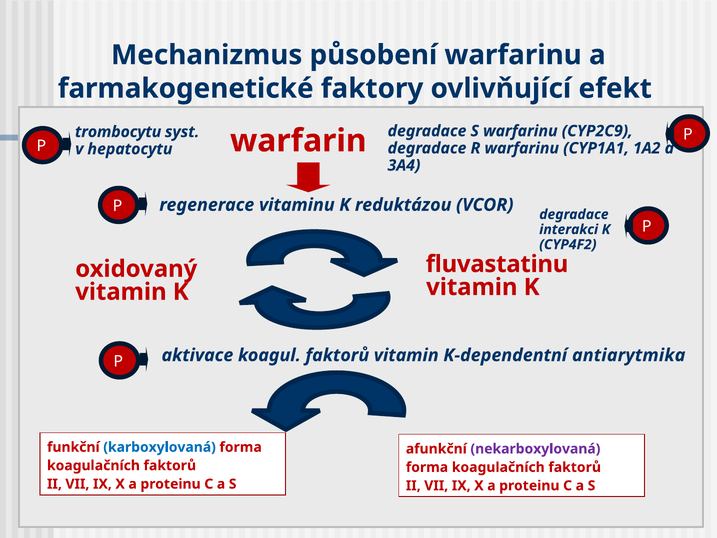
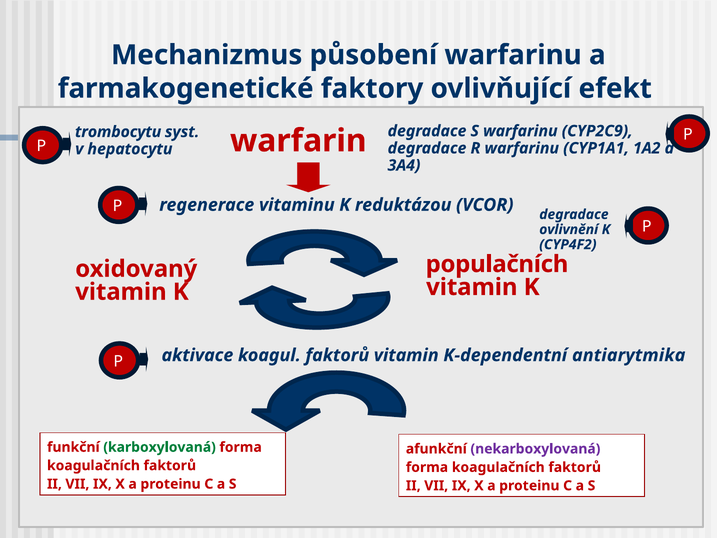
interakci: interakci -> ovlivnění (569, 229)
fluvastatinu: fluvastatinu -> populačních (497, 264)
karboxylovaná colour: blue -> green (160, 447)
